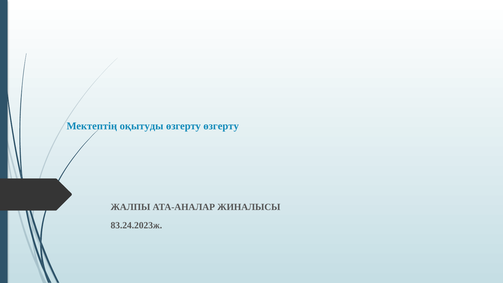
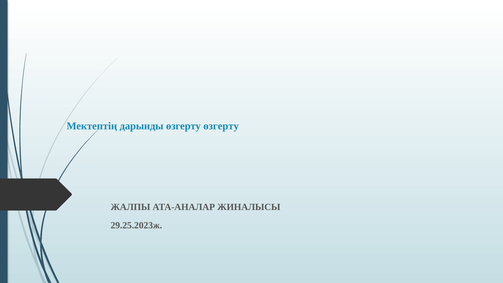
оқытуды: оқытуды -> дарынды (142, 126)
83.24.2023ж: 83.24.2023ж -> 29.25.2023ж (136, 225)
